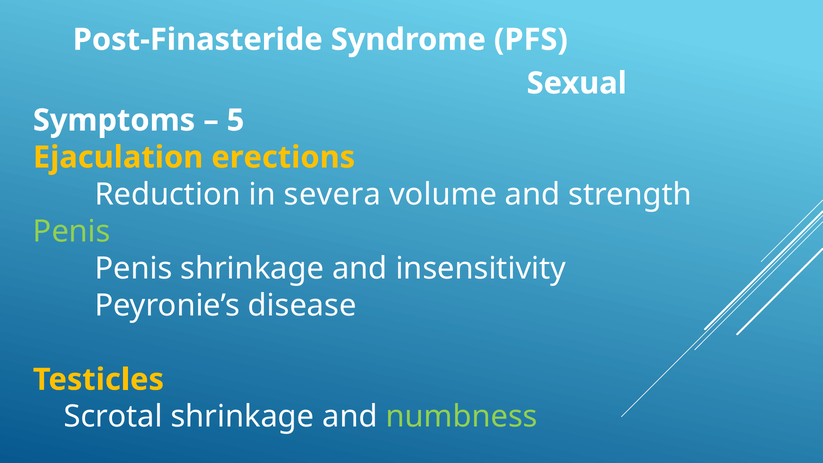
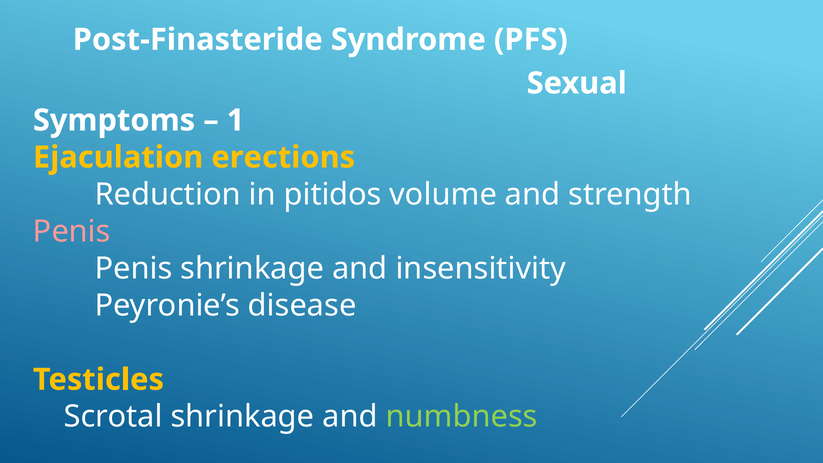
5: 5 -> 1 (235, 120)
severa: severa -> pitidos (333, 194)
Penis colour: light green -> pink (72, 231)
